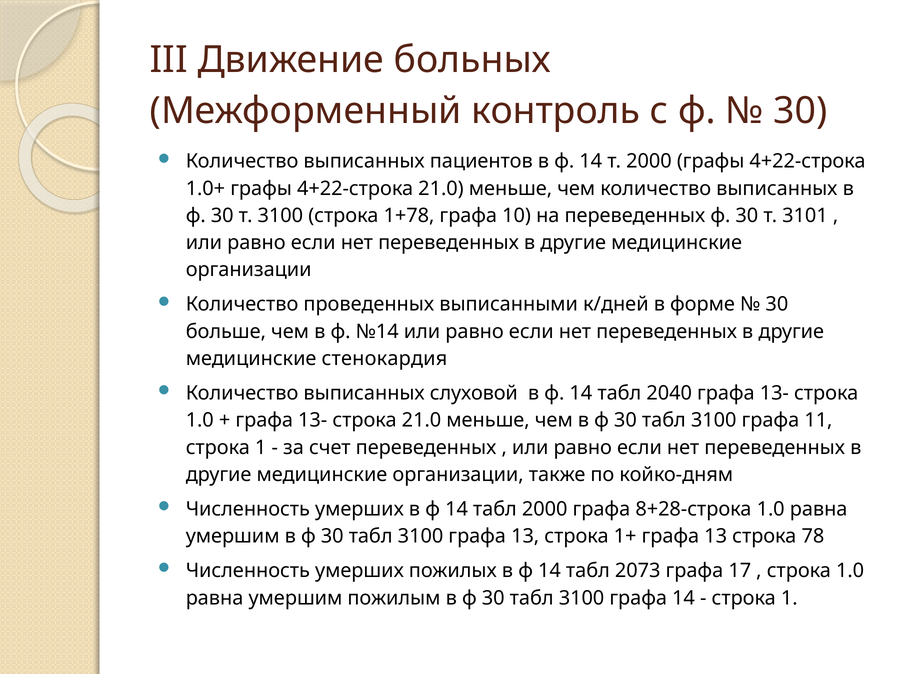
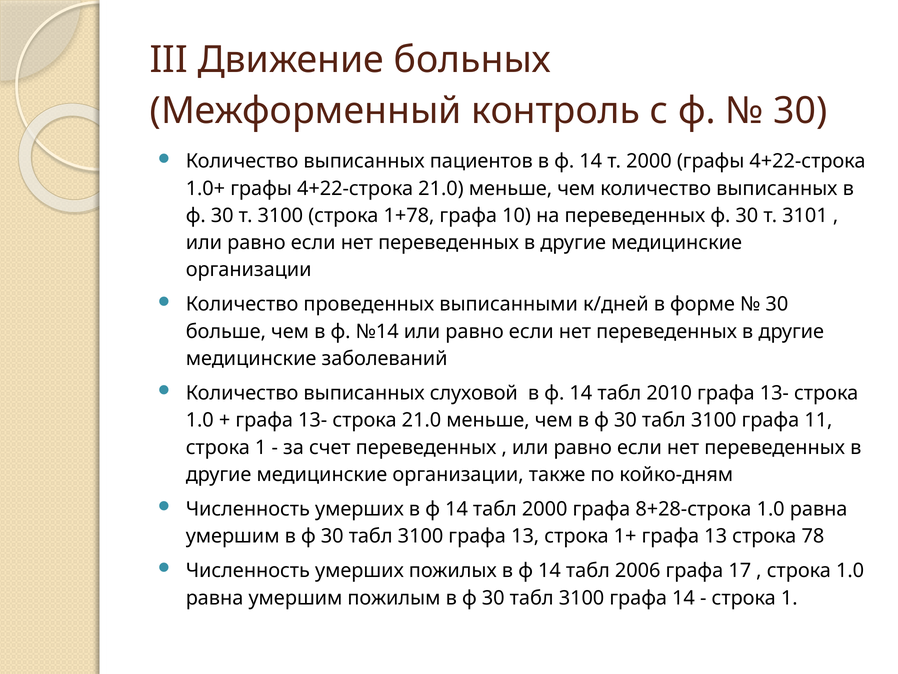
стенокардия: стенокардия -> заболеваний (385, 358)
2040: 2040 -> 2010 (669, 393)
2073: 2073 -> 2006 (638, 570)
